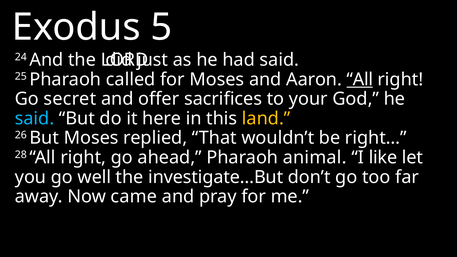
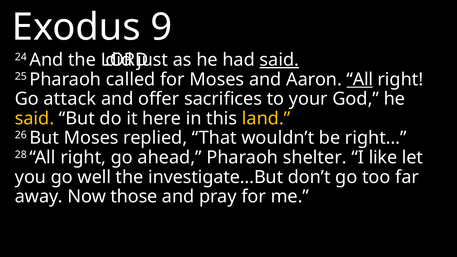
5: 5 -> 9 (161, 27)
said underline: none -> present (279, 60)
secret: secret -> attack (70, 99)
said colour: light blue -> yellow (35, 118)
animal: animal -> shelter (315, 158)
came: came -> those (134, 197)
